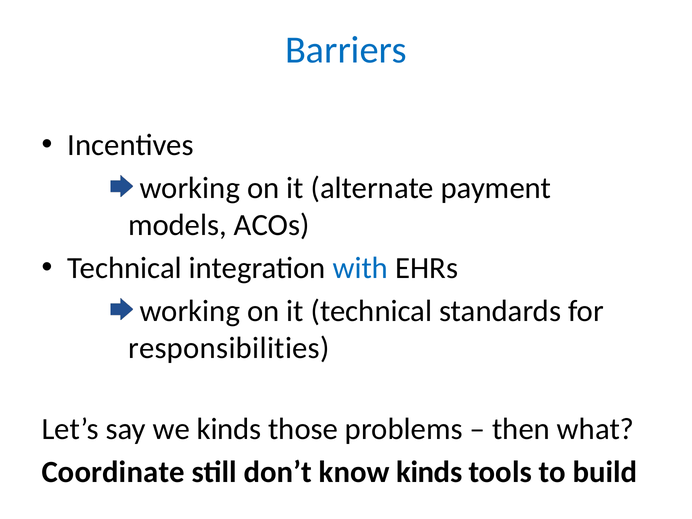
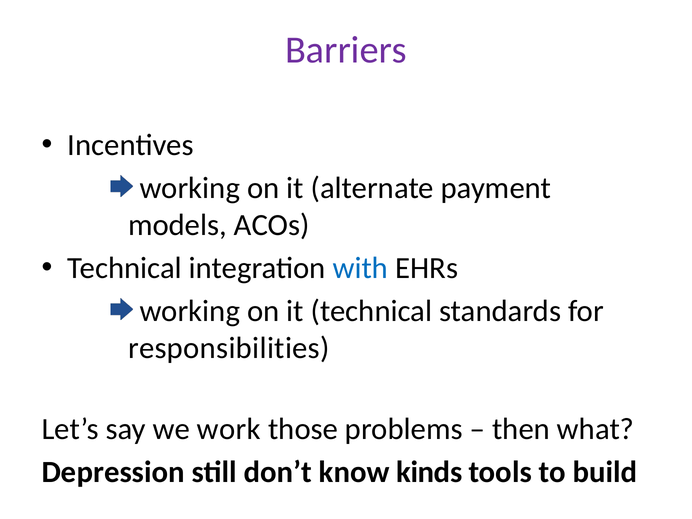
Barriers colour: blue -> purple (346, 50)
we kinds: kinds -> work (229, 429)
Coordinate: Coordinate -> Depression (113, 472)
